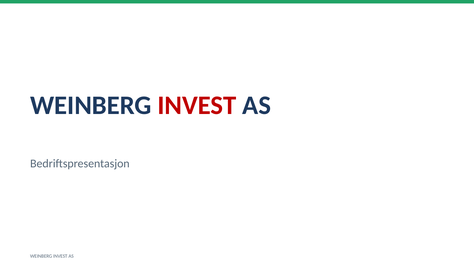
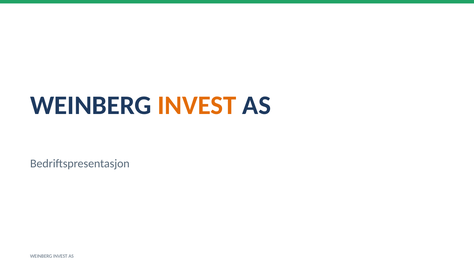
INVEST colour: red -> orange (197, 105)
